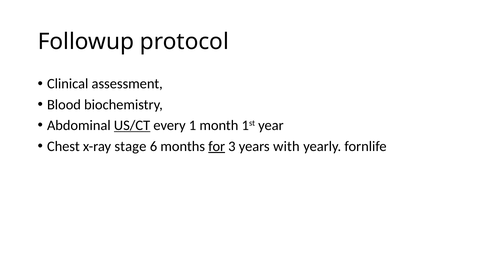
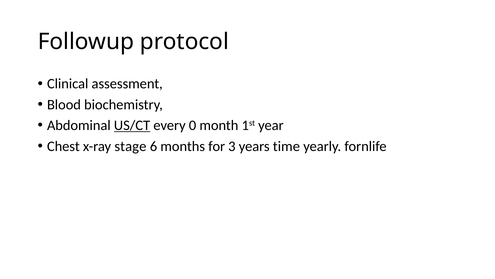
1: 1 -> 0 (193, 125)
for underline: present -> none (217, 146)
with: with -> time (286, 146)
